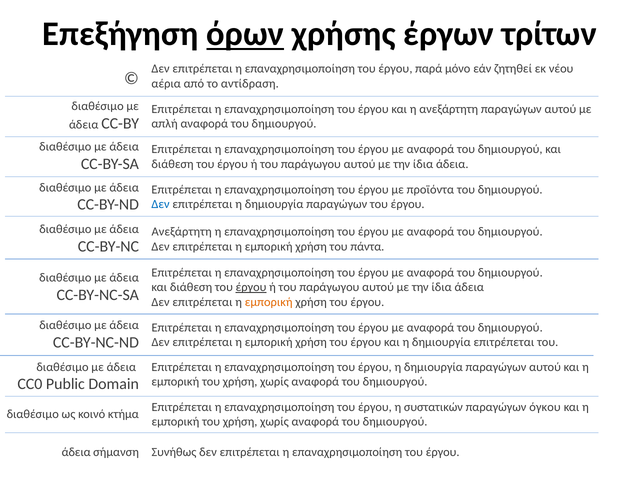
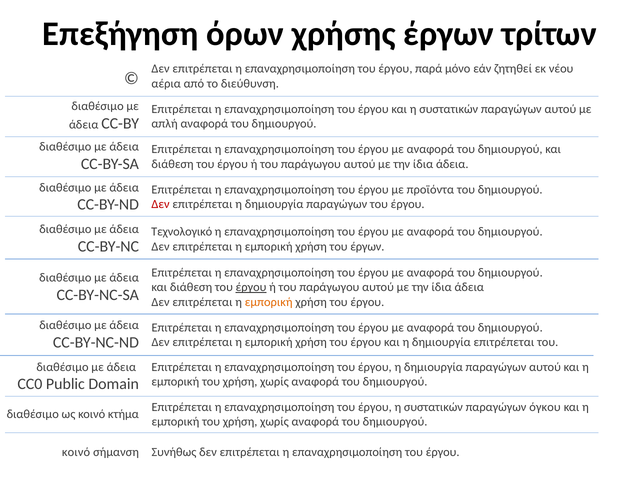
όρων underline: present -> none (245, 34)
αντίδραση: αντίδραση -> διεύθυνση (250, 84)
και η ανεξάρτητη: ανεξάρτητη -> συστατικών (449, 109)
Δεν colour: blue -> red (161, 204)
Ανεξάρτητη: Ανεξάρτητη -> Τεχνολογικό (182, 232)
του πάντα: πάντα -> έργων (367, 247)
άδεια: άδεια -> κοινό (76, 452)
